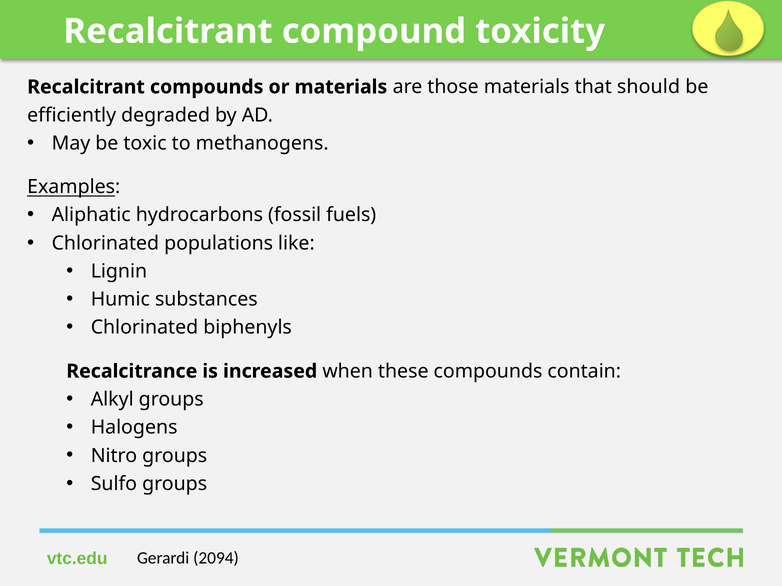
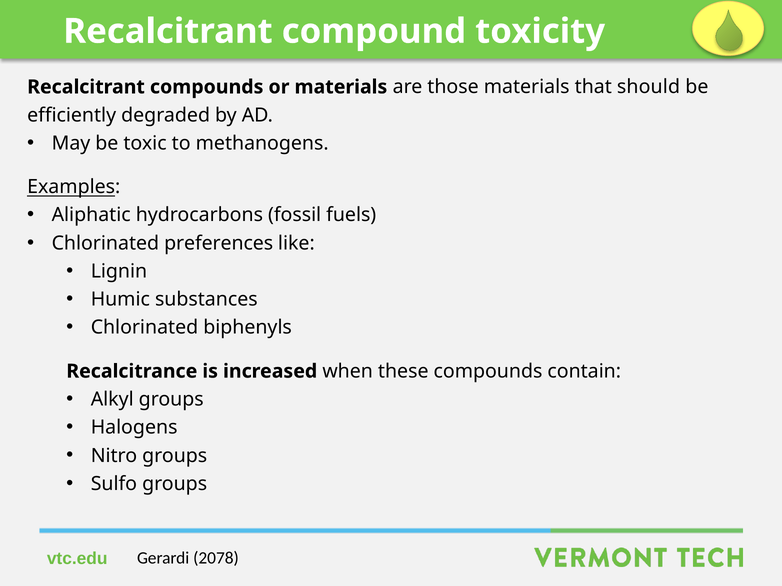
populations: populations -> preferences (219, 243)
2094: 2094 -> 2078 (216, 559)
